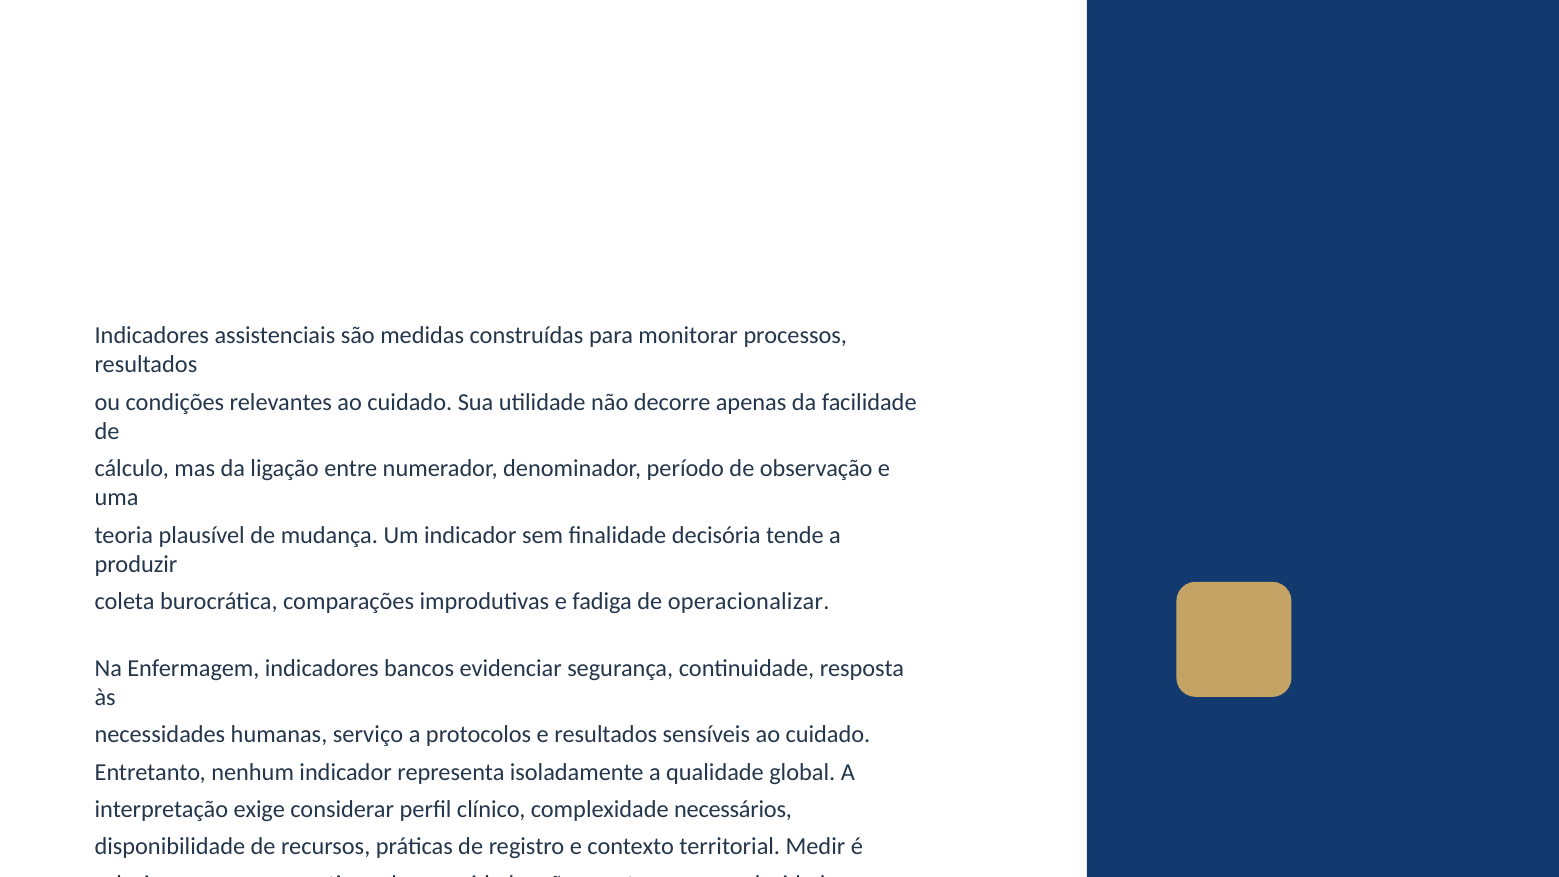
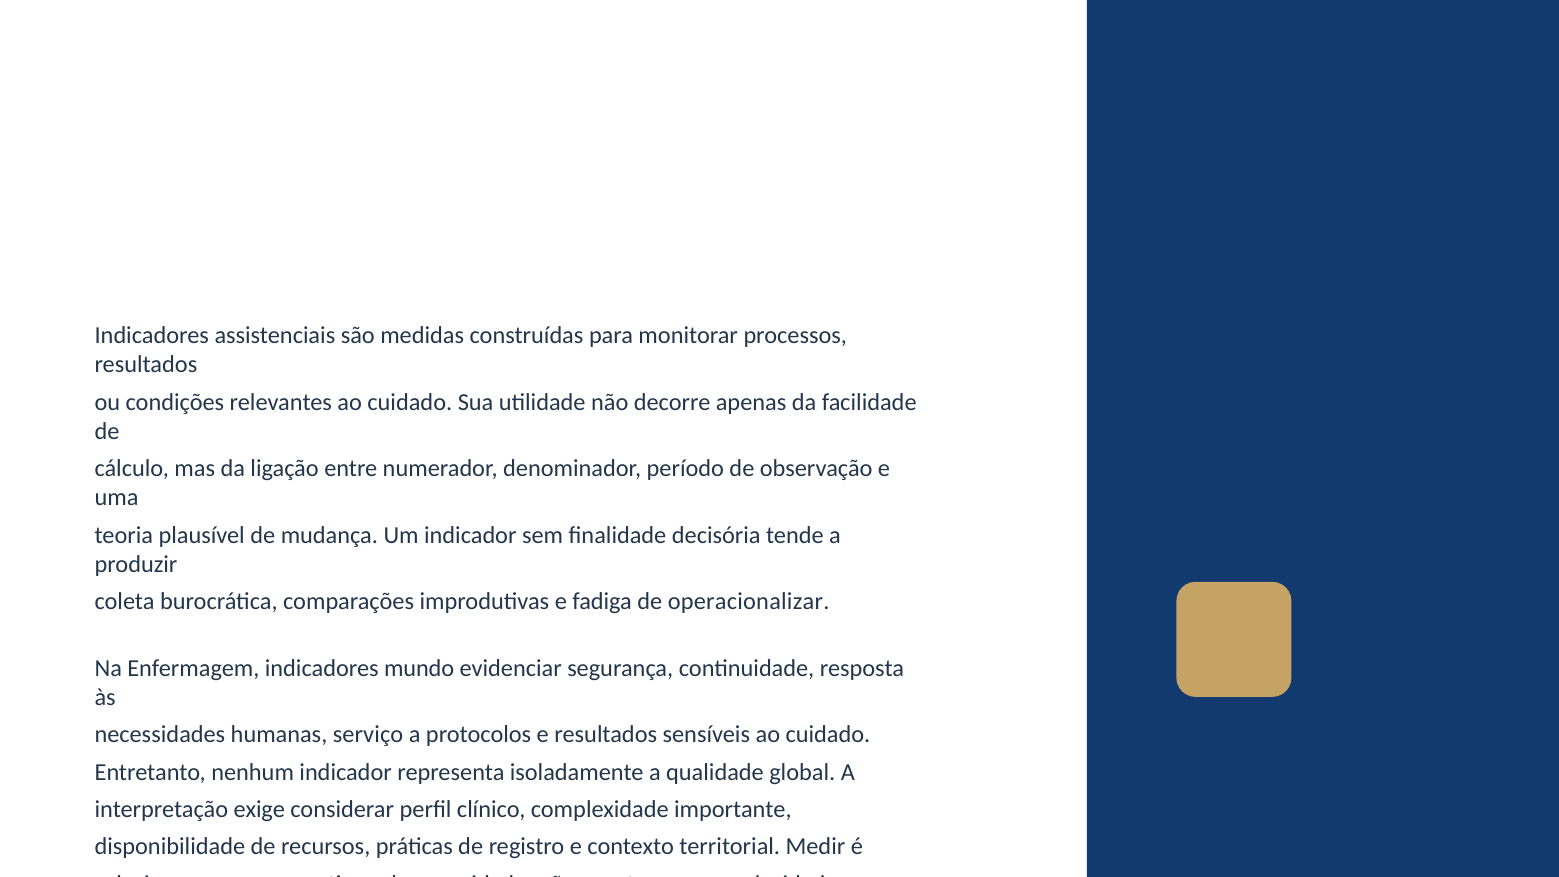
bancos: bancos -> mundo (419, 668)
necessários: necessários -> importante (733, 809)
